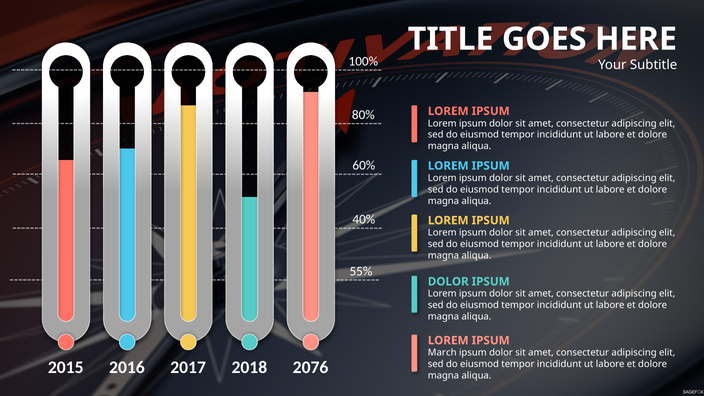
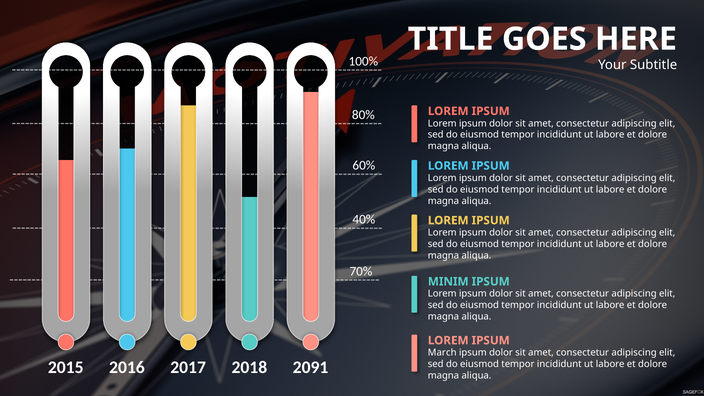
55%: 55% -> 70% (361, 271)
DOLOR: DOLOR -> MINIM (448, 282)
2076: 2076 -> 2091 (311, 367)
